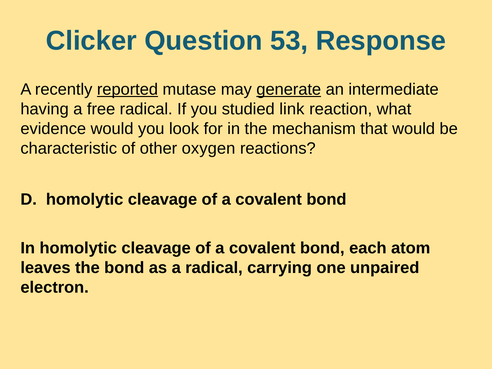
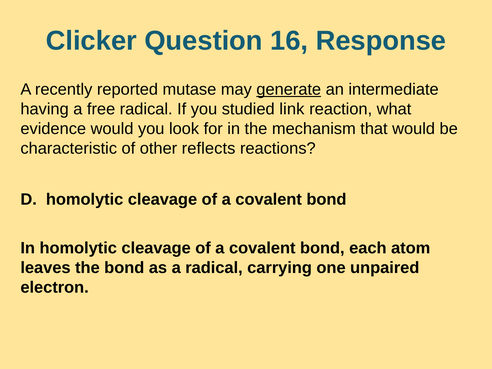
53: 53 -> 16 (289, 41)
reported underline: present -> none (127, 89)
oxygen: oxygen -> reflects (209, 149)
